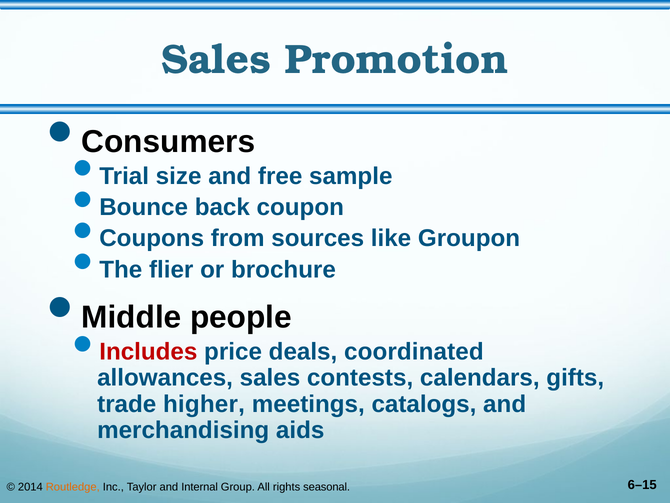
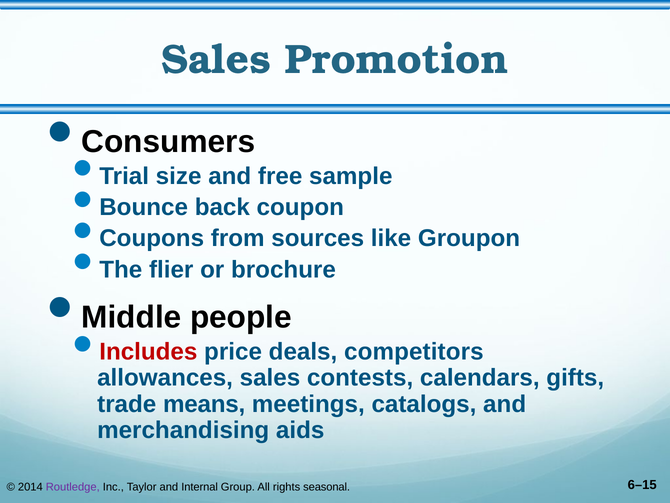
coordinated: coordinated -> competitors (414, 351)
higher: higher -> means (204, 404)
Routledge colour: orange -> purple (73, 486)
